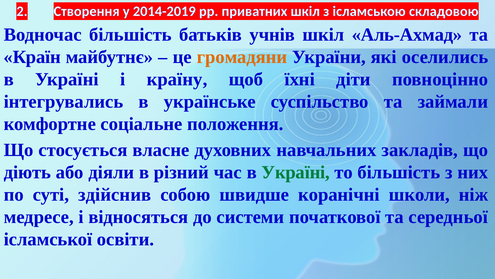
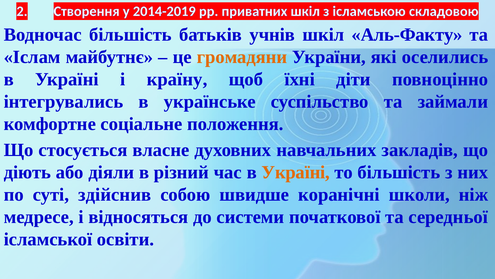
Аль-Ахмад: Аль-Ахмад -> Аль-Факту (407, 35)
Країн: Країн -> Іслам (32, 57)
Україні colour: green -> orange (296, 172)
